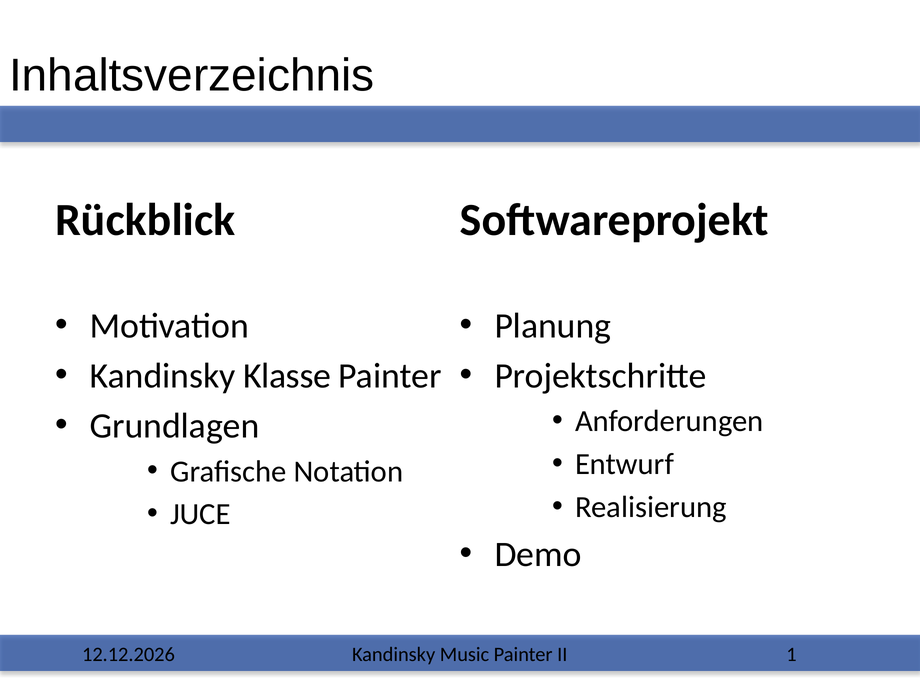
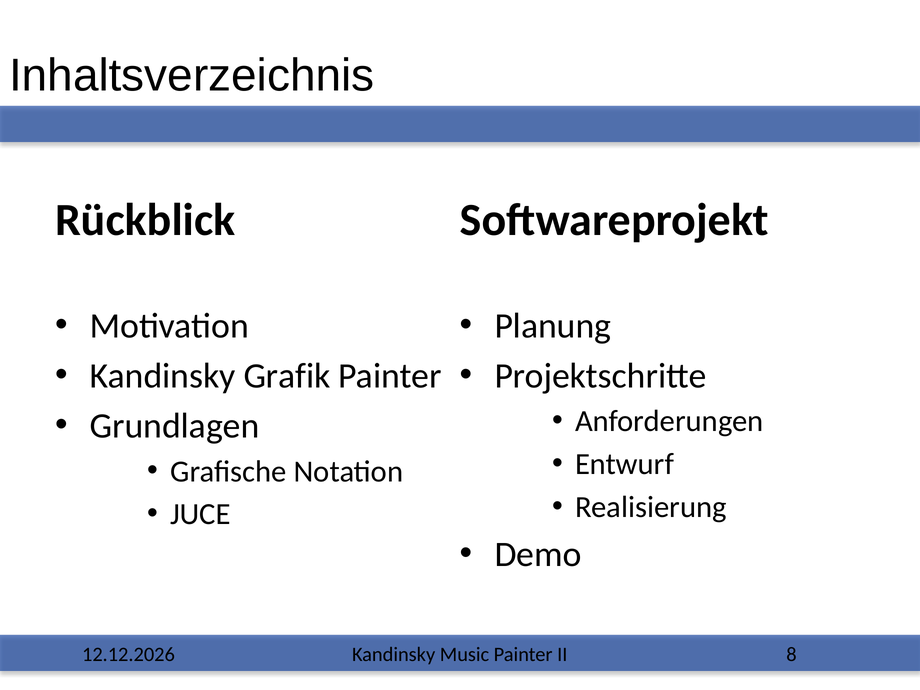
Klasse: Klasse -> Grafik (287, 376)
1: 1 -> 8 (791, 654)
